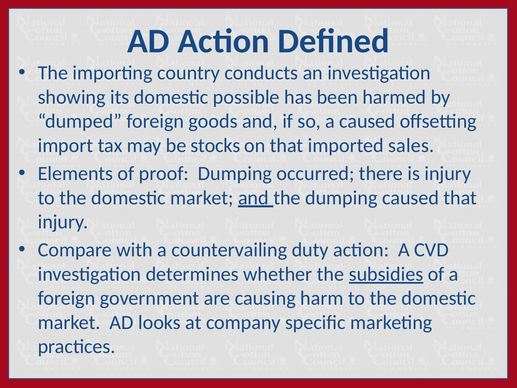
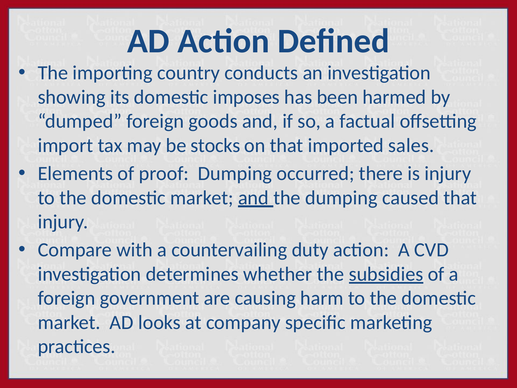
possible: possible -> imposes (246, 97)
a caused: caused -> factual (367, 121)
